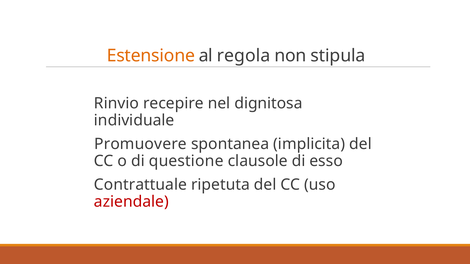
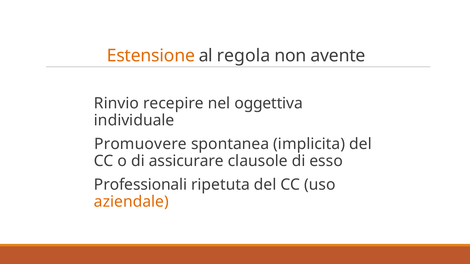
stipula: stipula -> avente (338, 56)
dignitosa: dignitosa -> oggettiva (269, 103)
questione: questione -> assicurare (186, 161)
Contrattuale: Contrattuale -> Professionali (141, 185)
aziendale colour: red -> orange (131, 202)
